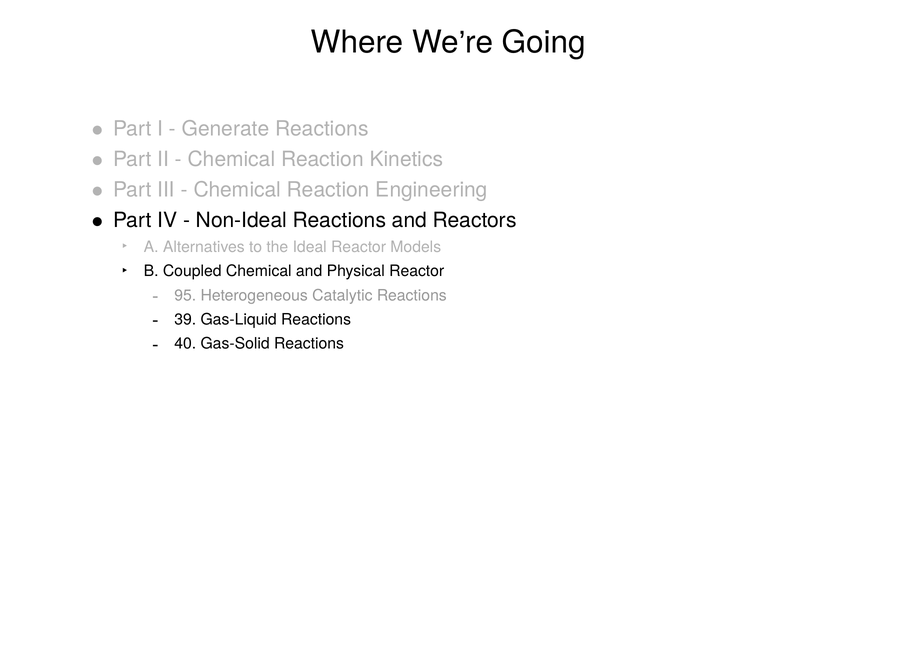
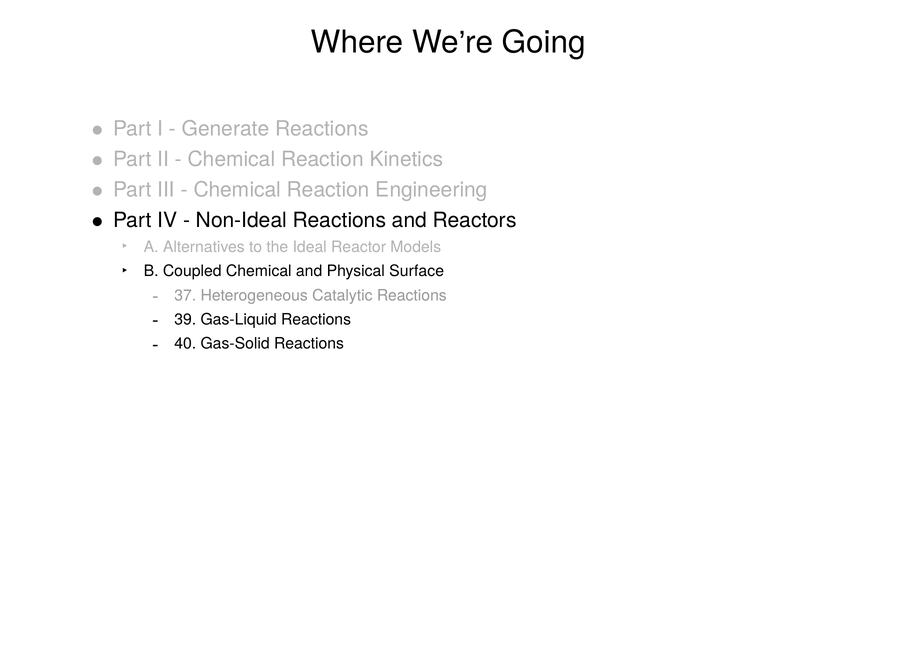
Physical Reactor: Reactor -> Surface (417, 271)
95: 95 -> 37 (185, 296)
